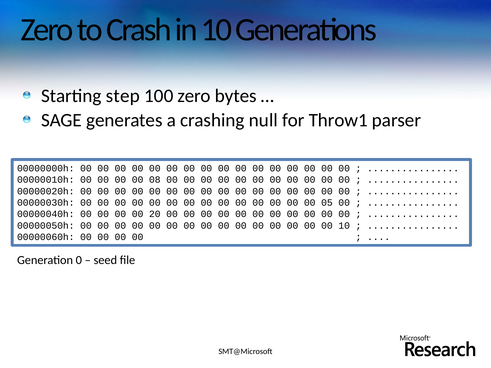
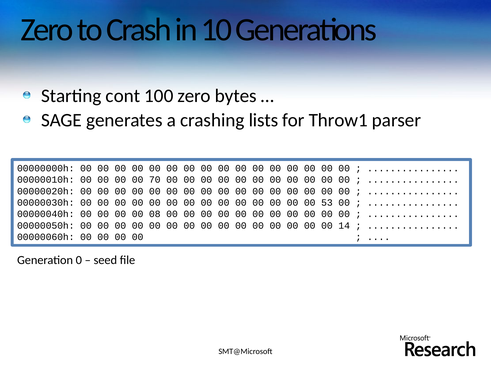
step: step -> cont (123, 96)
null: null -> lists (263, 120)
08: 08 -> 70 (155, 180)
05: 05 -> 53 (327, 203)
20: 20 -> 08 (155, 214)
00 10: 10 -> 14 (344, 226)
